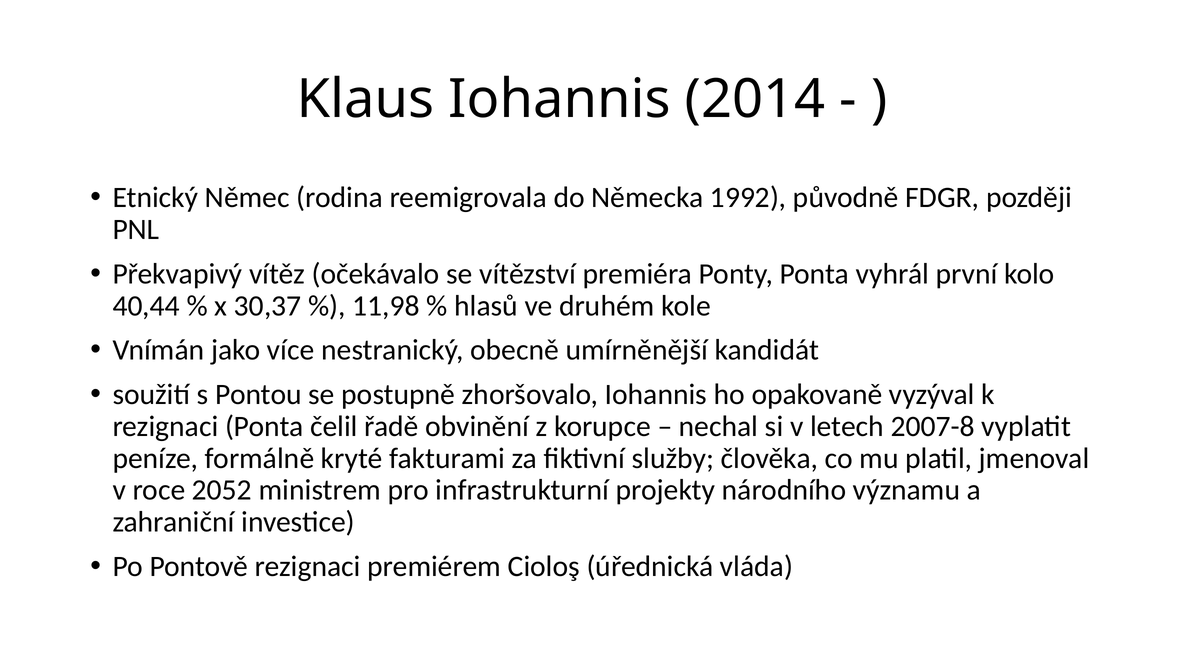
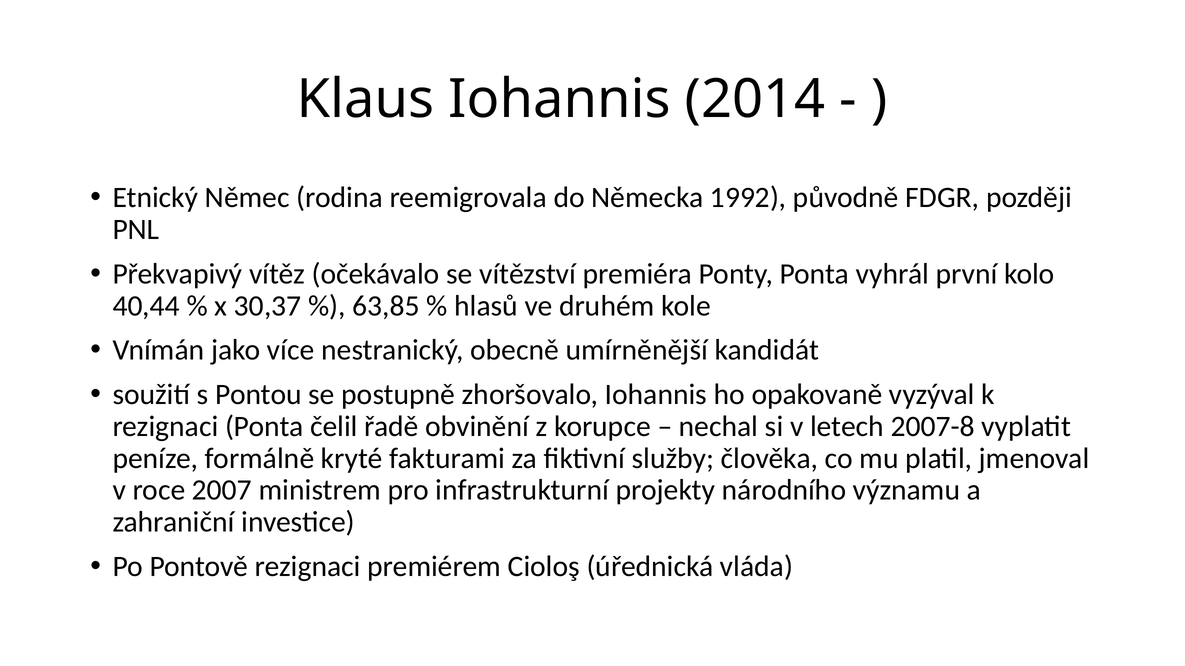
11,98: 11,98 -> 63,85 (386, 306)
2052: 2052 -> 2007 (222, 491)
